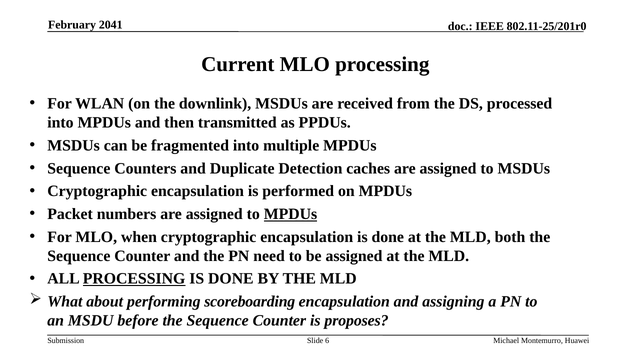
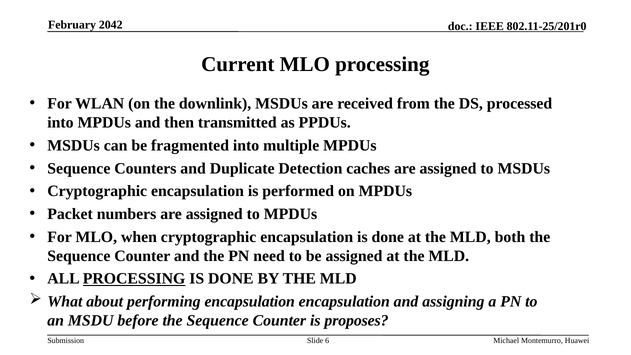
2041: 2041 -> 2042 (111, 25)
MPDUs underline: present -> none (290, 214)
performing scoreboarding: scoreboarding -> encapsulation (250, 302)
